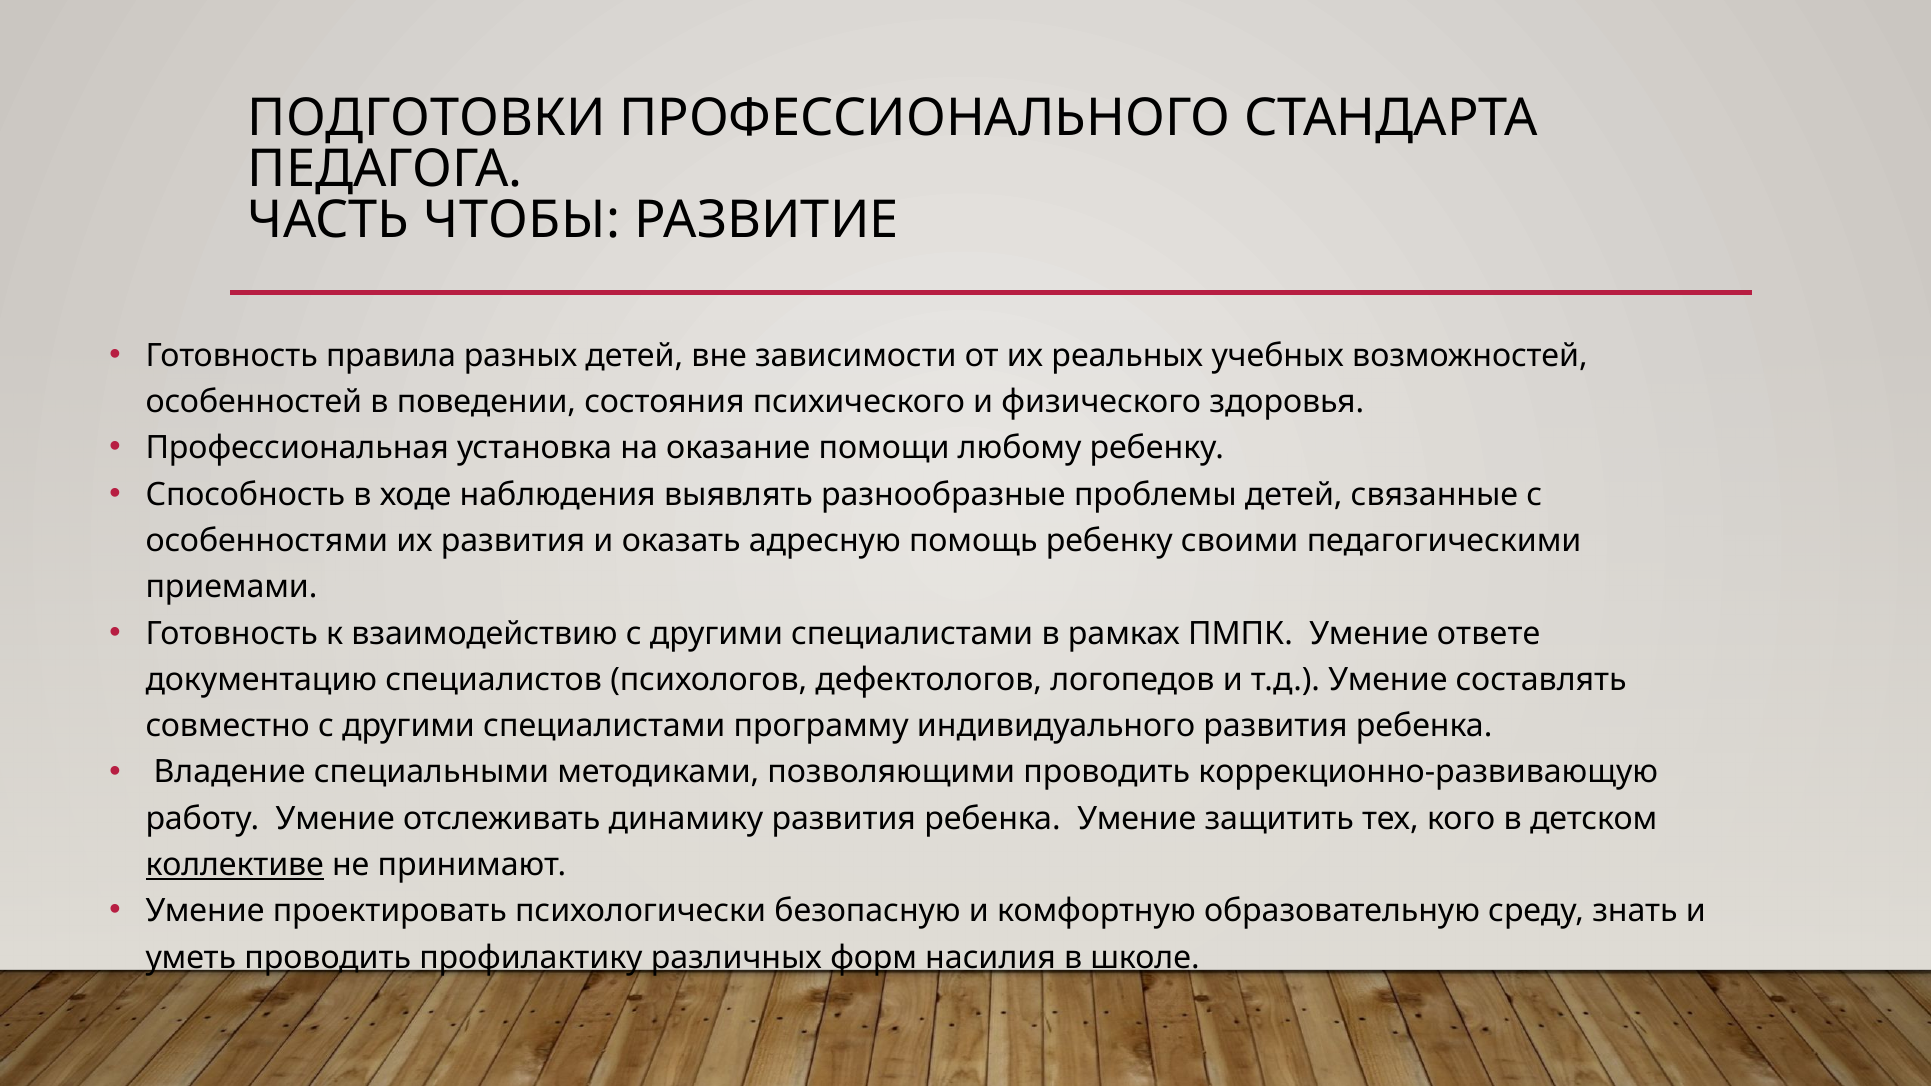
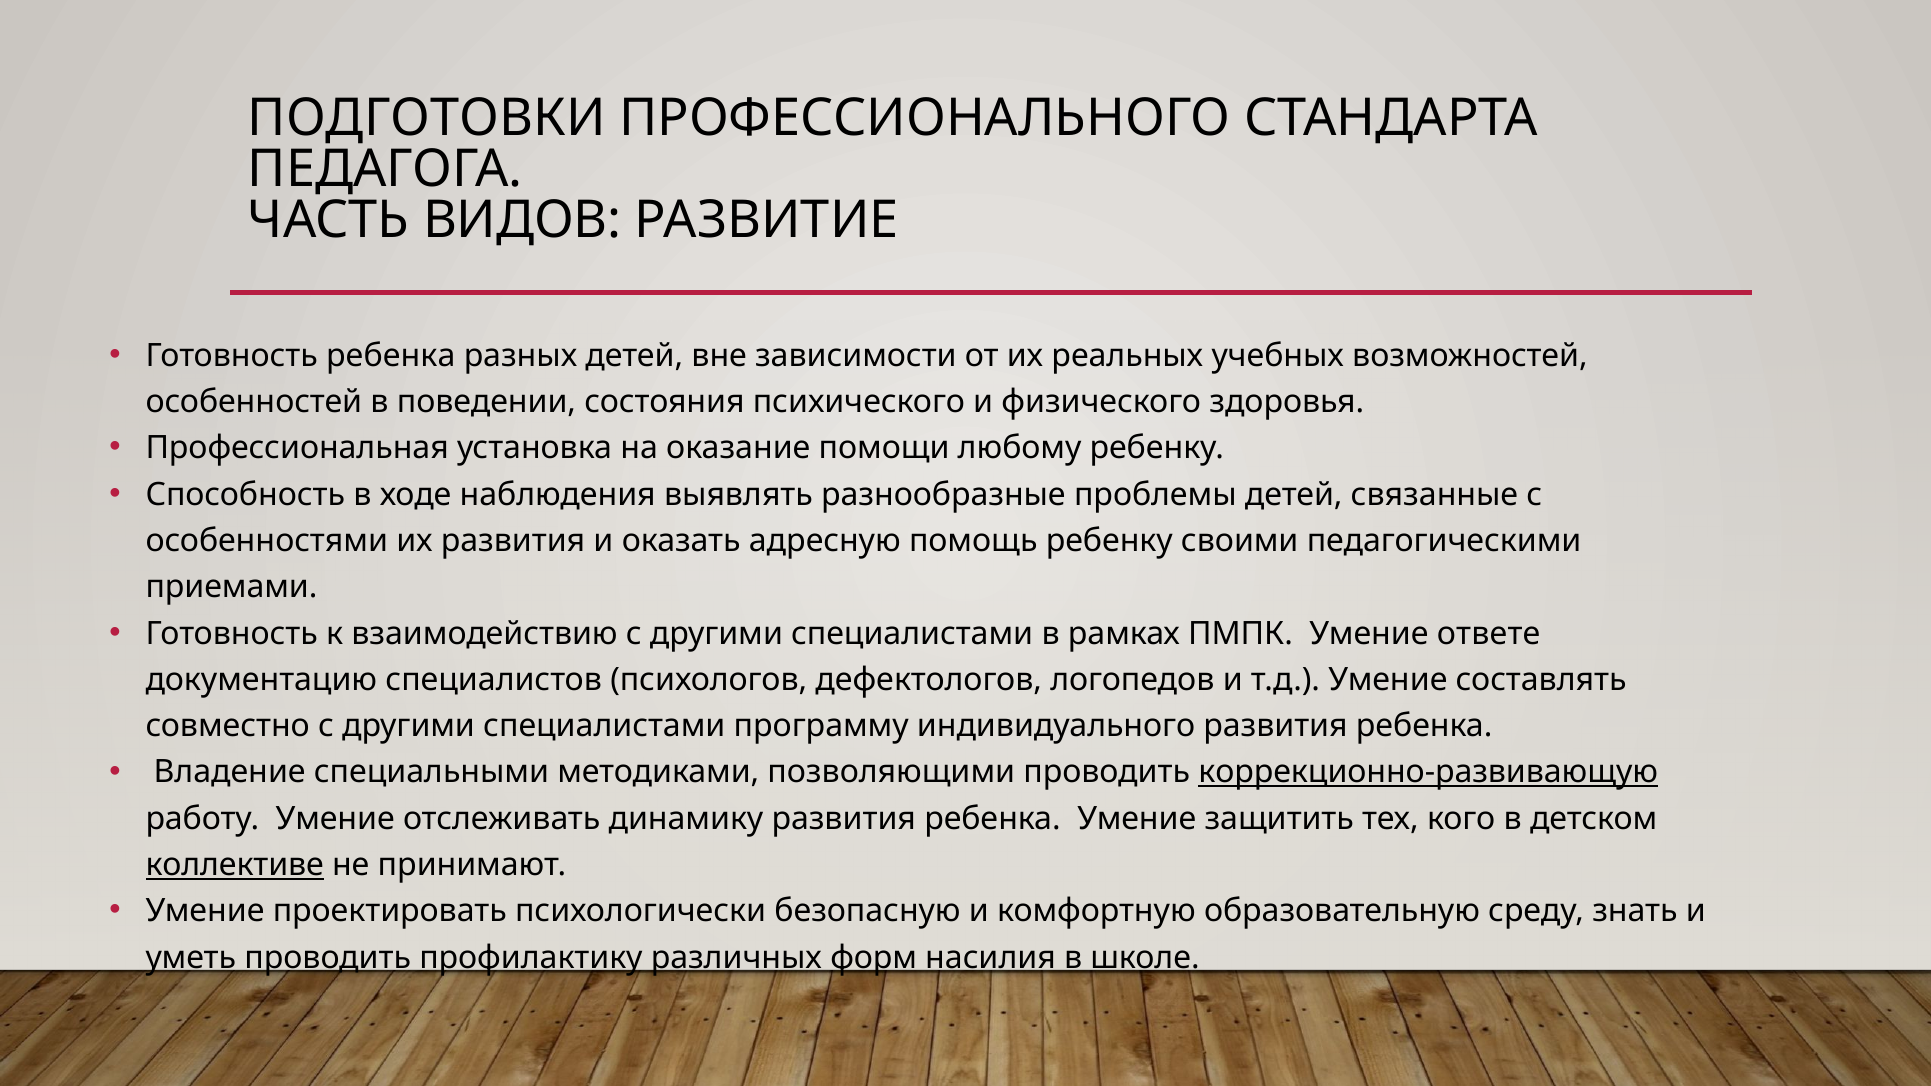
ЧТОБЫ: ЧТОБЫ -> ВИДОВ (522, 220)
Готовность правила: правила -> ребенка (391, 356)
коррекционно-развивающую underline: none -> present (1428, 772)
